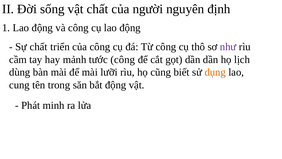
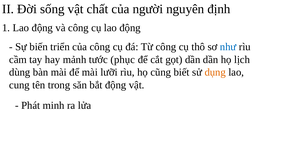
Sự chất: chất -> biến (39, 47)
như colour: purple -> blue (228, 47)
tước công: công -> phục (123, 59)
